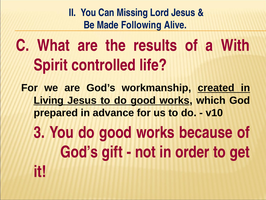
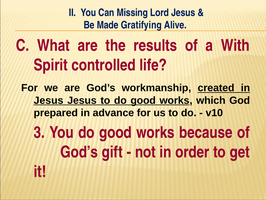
Following: Following -> Gratifying (141, 25)
Living: Living -> Jesus (49, 100)
